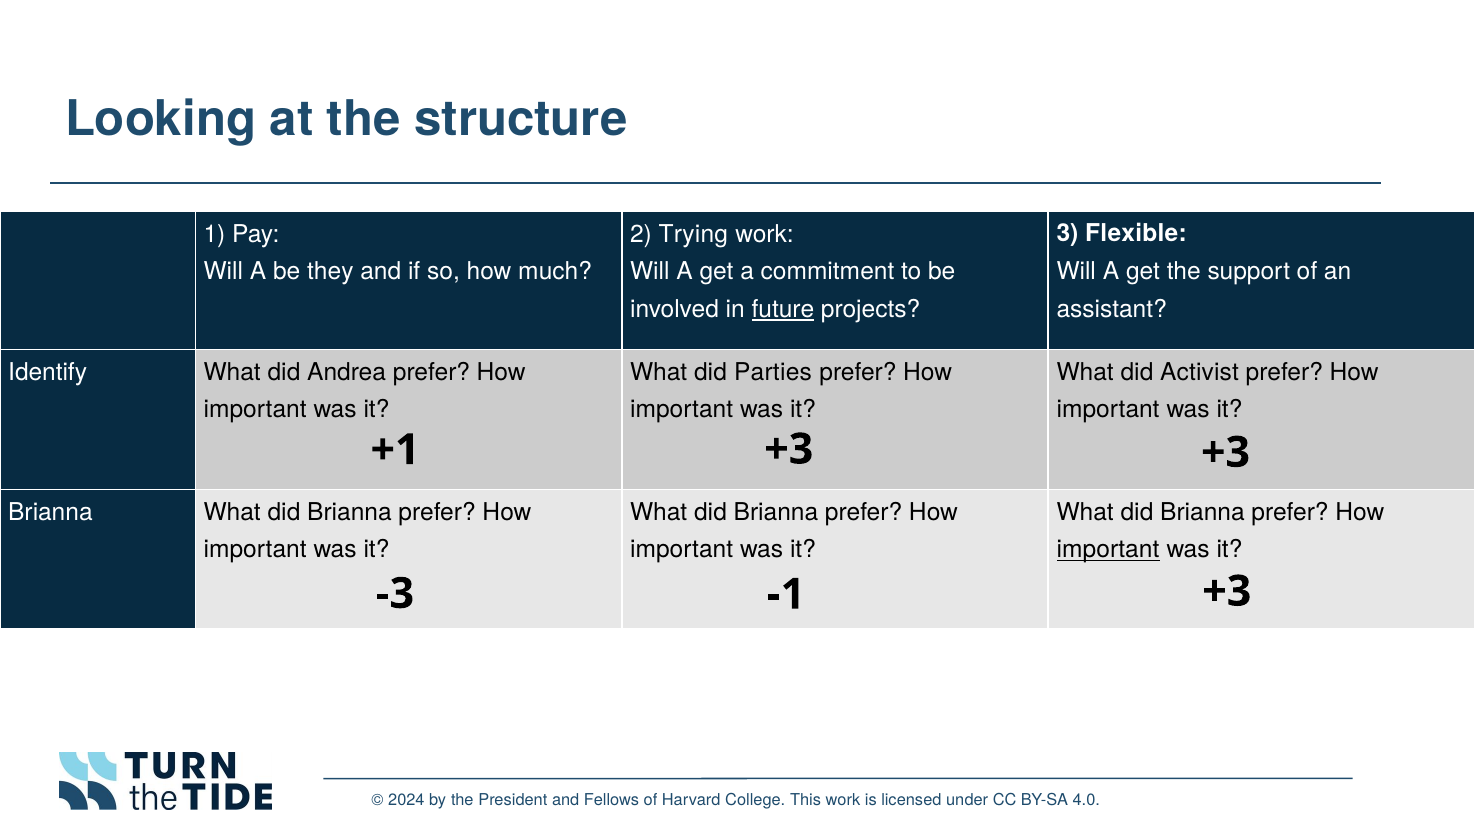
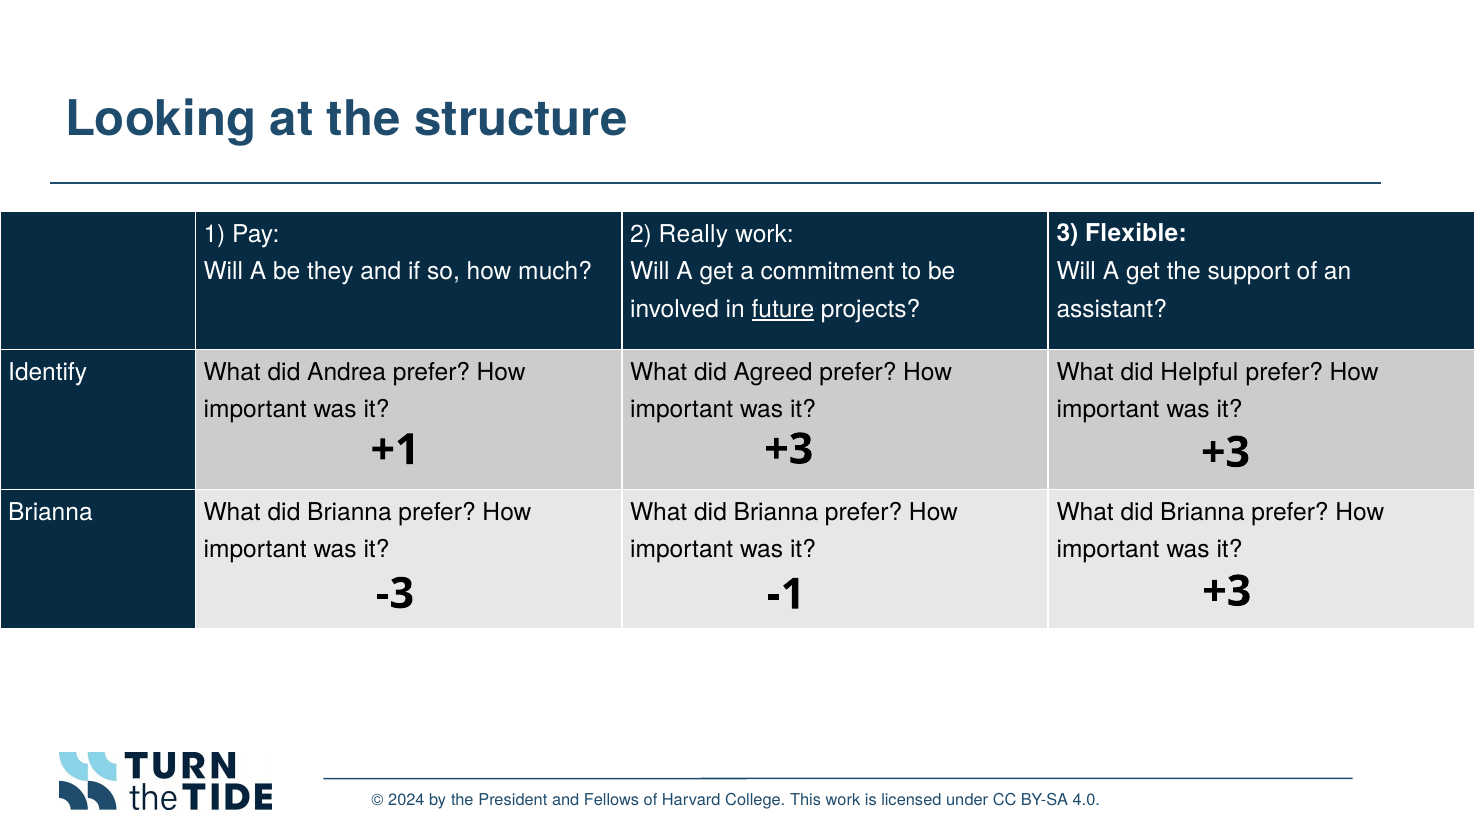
Trying: Trying -> Really (693, 234)
Parties: Parties -> Agreed (773, 372)
Activist: Activist -> Helpful (1199, 372)
important underline: present -> none (1108, 549)
